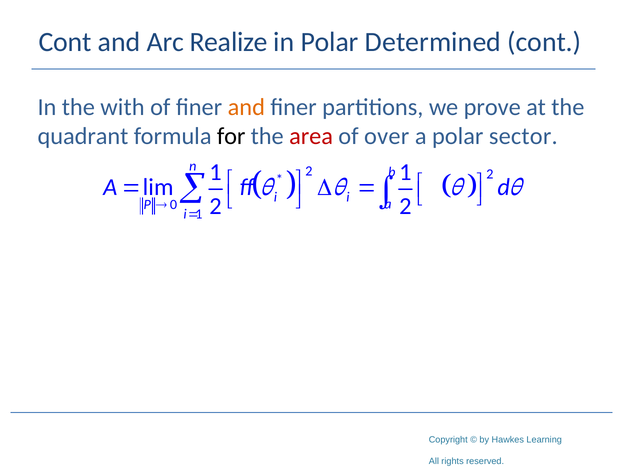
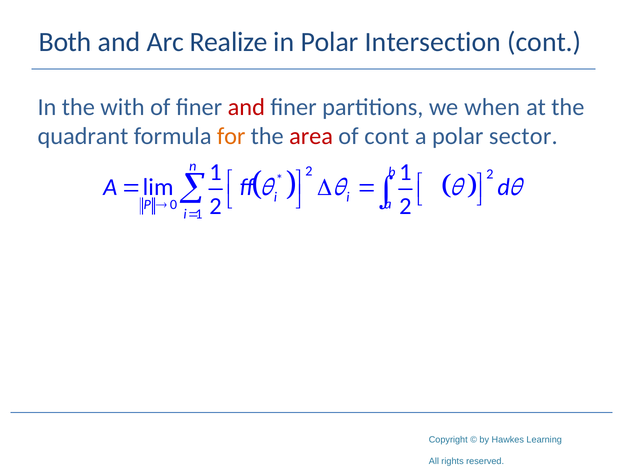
Cont: Cont -> Both (65, 42)
Determined: Determined -> Intersection (433, 42)
and colour: orange -> red (246, 107)
prove: prove -> when (492, 107)
for colour: black -> orange (231, 136)
of over: over -> cont (387, 136)
